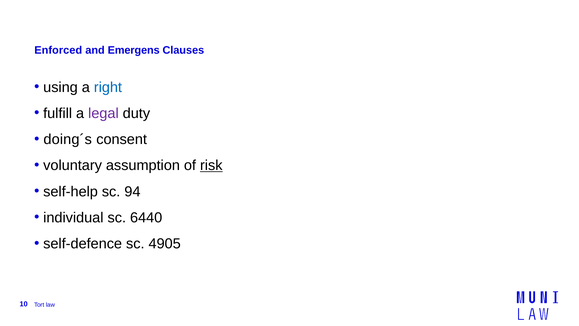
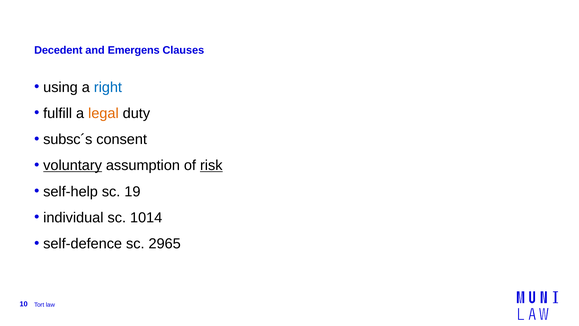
Enforced: Enforced -> Decedent (58, 50)
legal colour: purple -> orange (103, 113)
doing´s: doing´s -> subsc´s (68, 139)
voluntary underline: none -> present (73, 165)
94: 94 -> 19 (132, 191)
6440: 6440 -> 1014 (146, 217)
4905: 4905 -> 2965 (165, 243)
